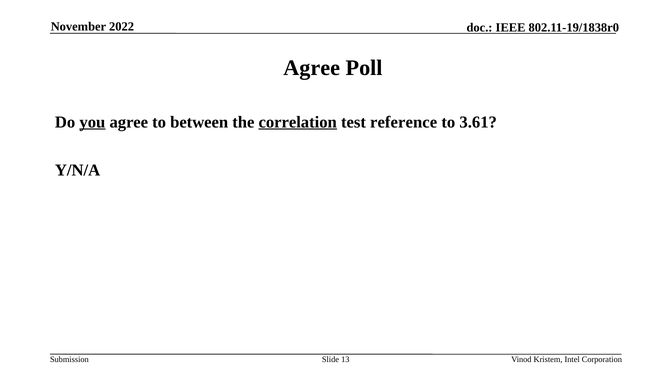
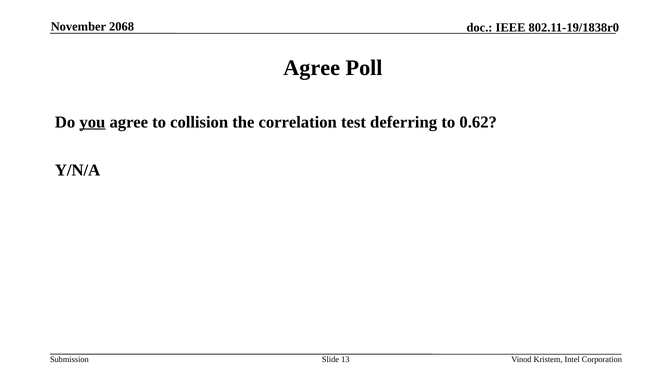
2022: 2022 -> 2068 (122, 26)
between: between -> collision (199, 122)
correlation underline: present -> none (298, 122)
reference: reference -> deferring (404, 122)
3.61: 3.61 -> 0.62 (478, 122)
